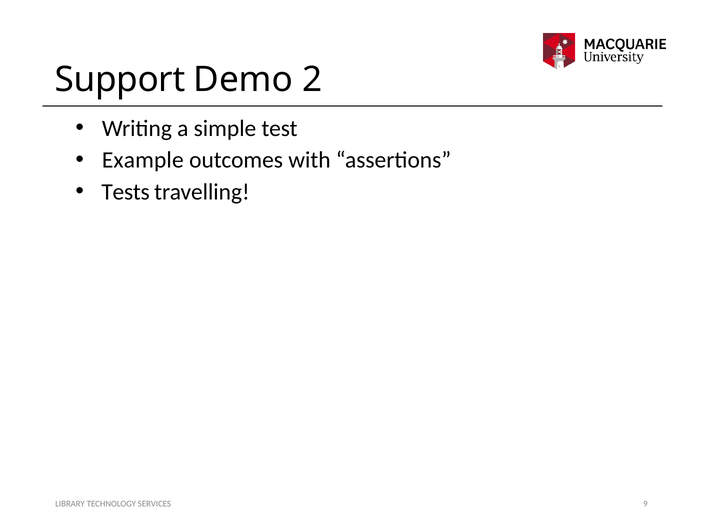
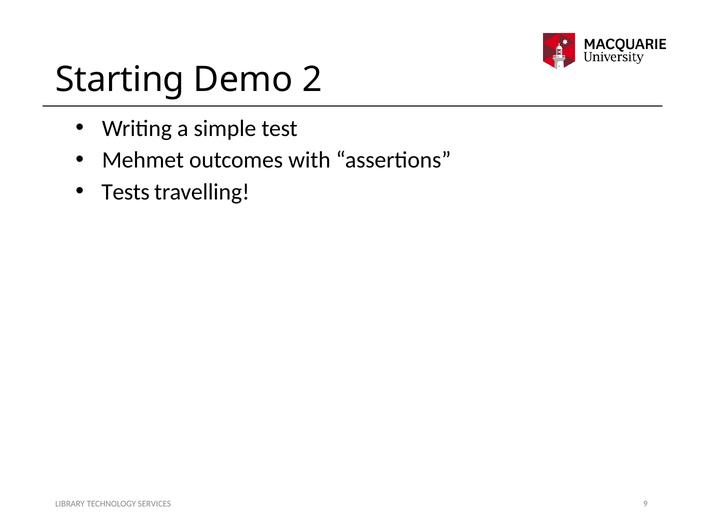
Support: Support -> Starting (120, 80)
Example: Example -> Mehmet (143, 160)
